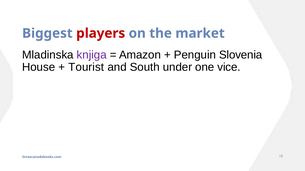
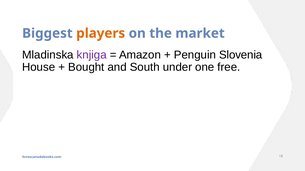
players colour: red -> orange (101, 33)
Tourist: Tourist -> Bought (86, 67)
vice: vice -> free (229, 67)
